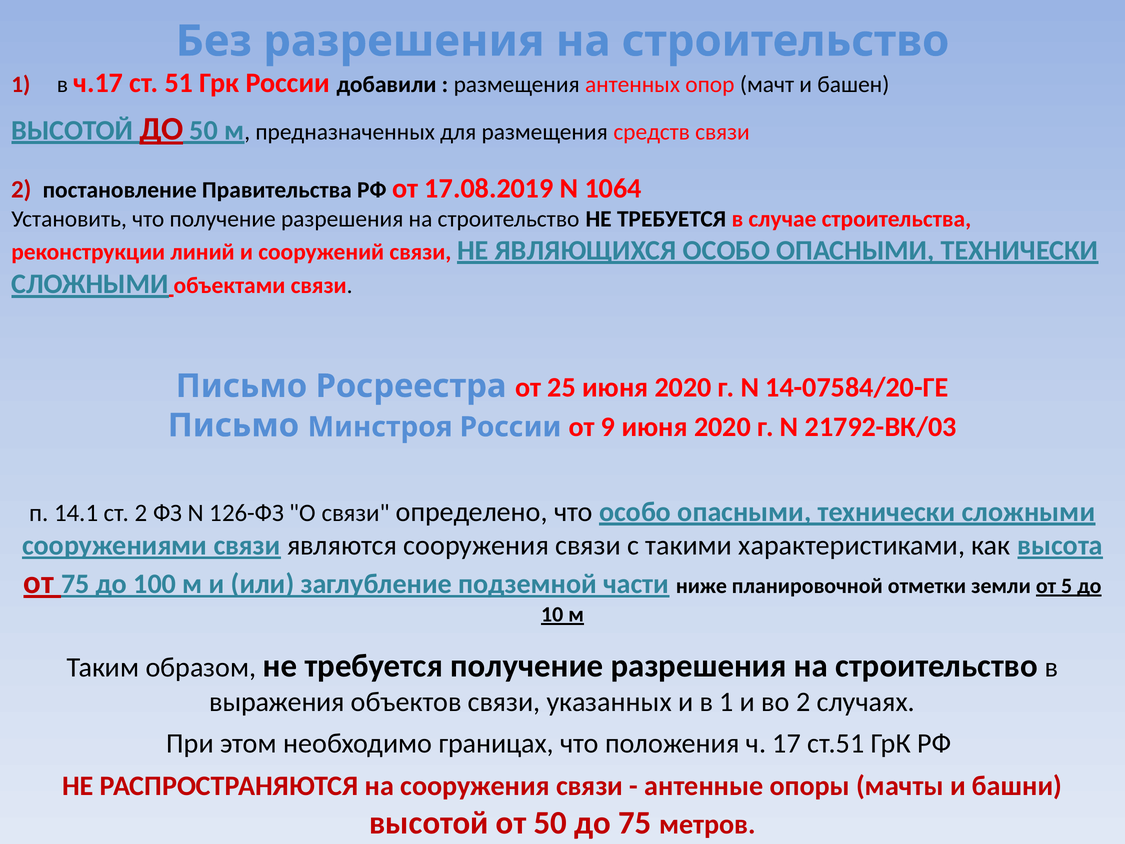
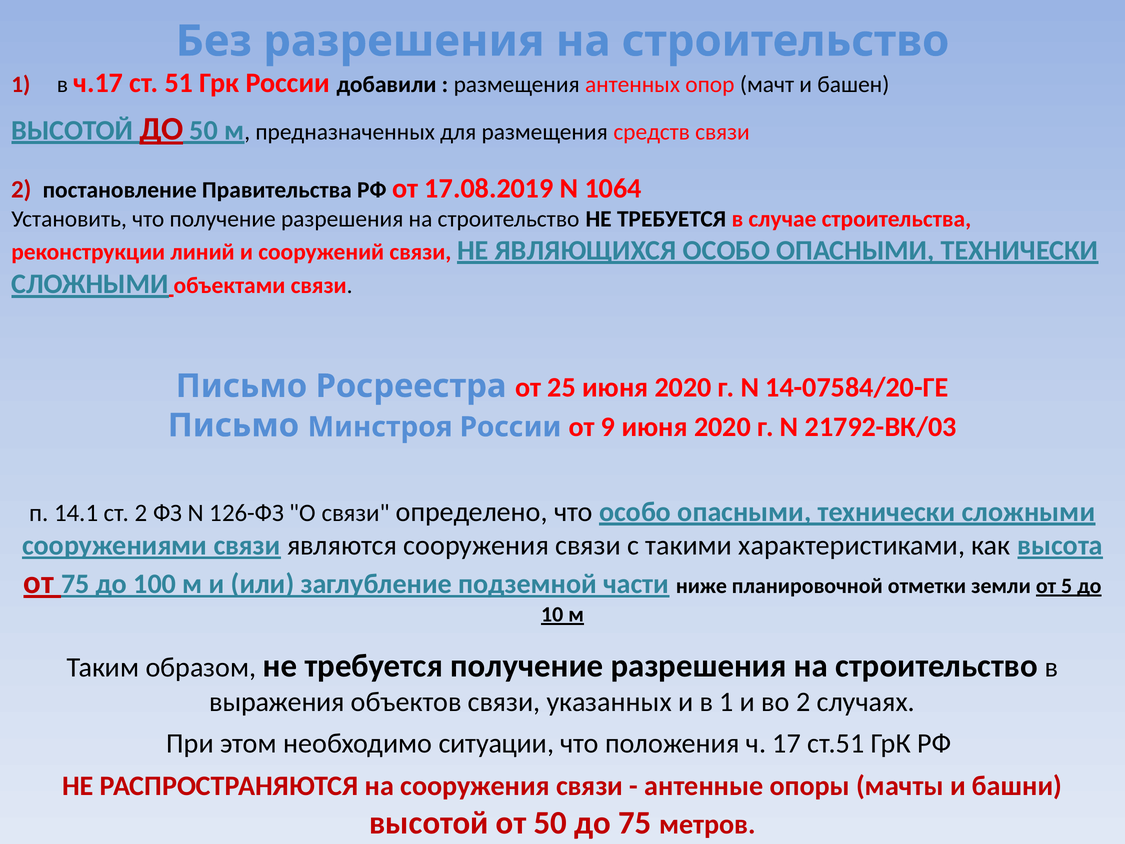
границах: границах -> ситуации (496, 743)
